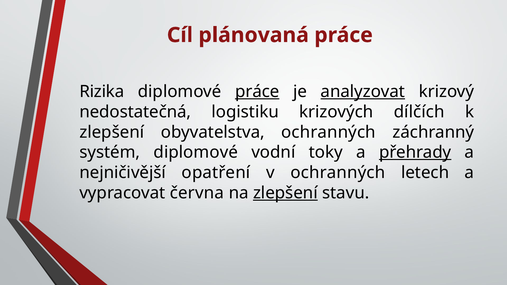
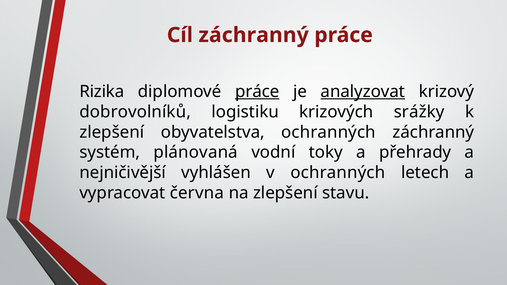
Cíl plánovaná: plánovaná -> záchranný (254, 35)
nedostatečná: nedostatečná -> dobrovolníků (135, 112)
dílčích: dílčích -> srážky (419, 112)
systém diplomové: diplomové -> plánovaná (196, 152)
přehrady underline: present -> none (415, 152)
opatření: opatření -> vyhlášen (216, 173)
zlepšení underline: present -> none (285, 193)
